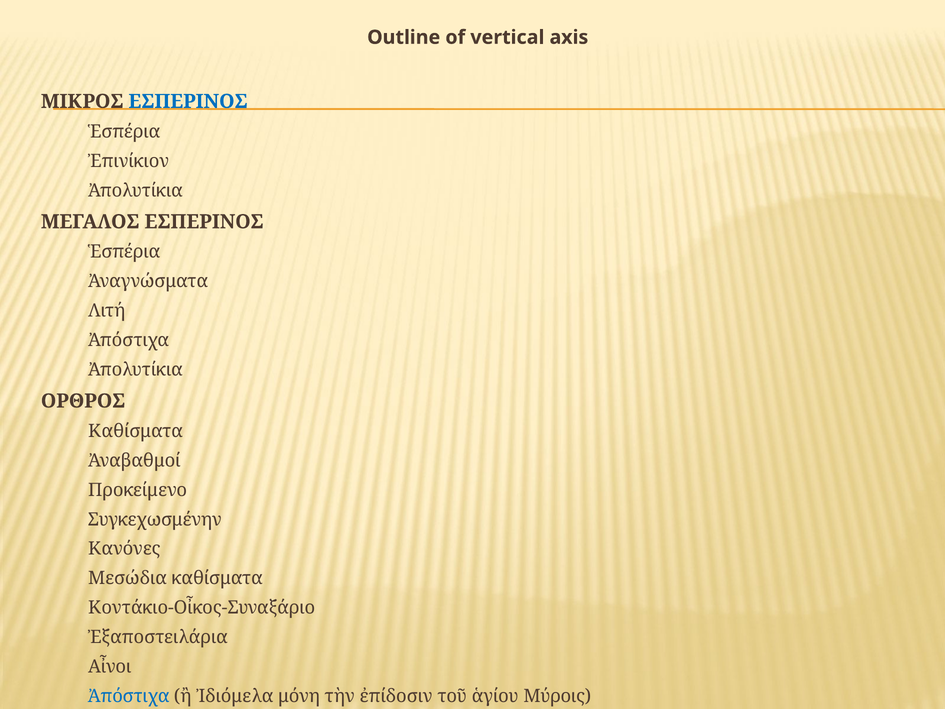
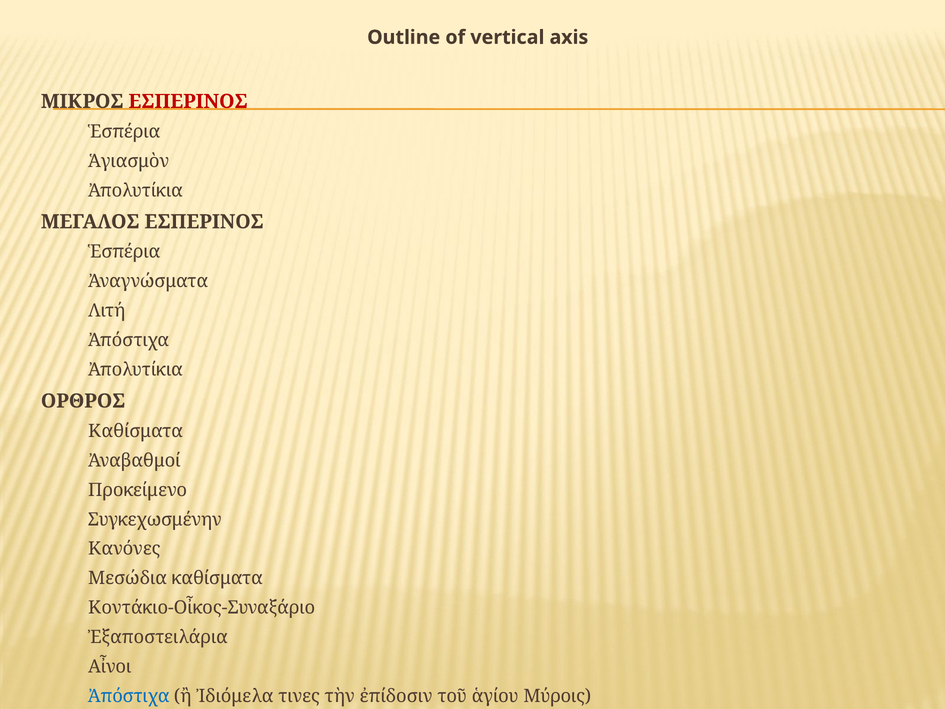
ΕΣΠΕΡΙΝΟΣ colour: blue -> red (188, 101)
Ἐπινίκιον: Ἐπινίκιον -> Ἁγιασμὸν (129, 161)
μόνη: μόνη -> τινες (299, 696)
